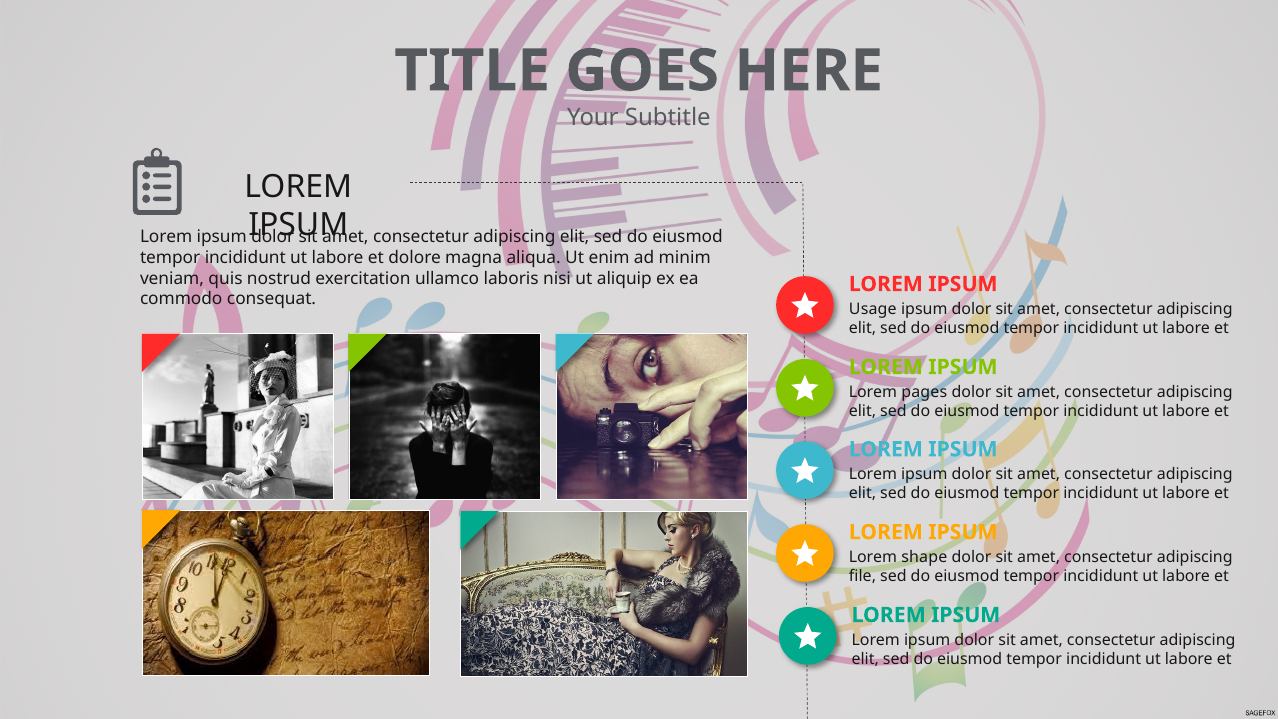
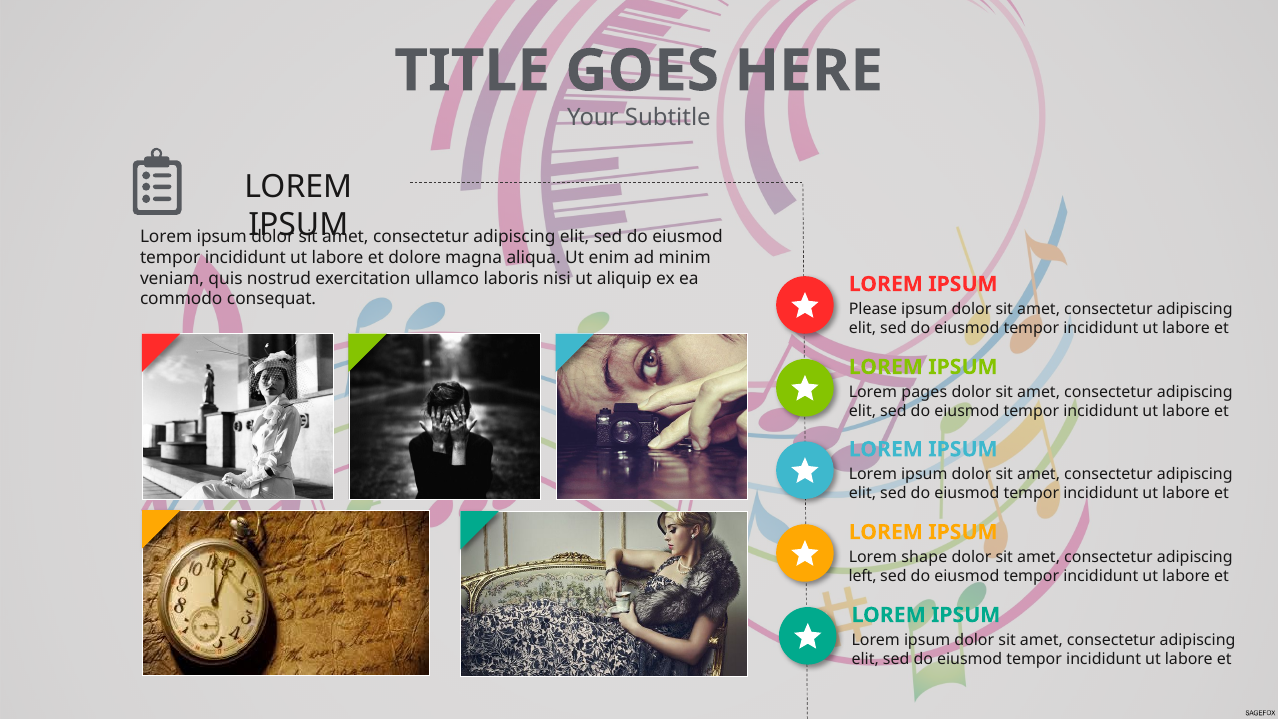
Usage: Usage -> Please (873, 309)
file: file -> left (863, 576)
